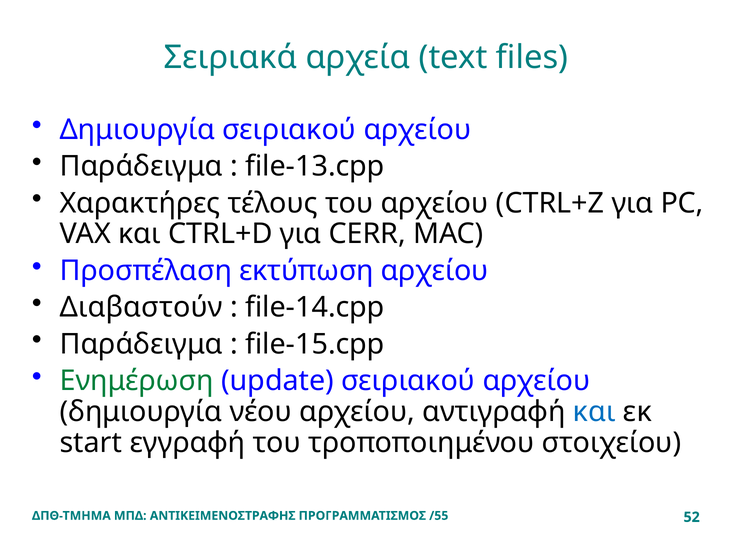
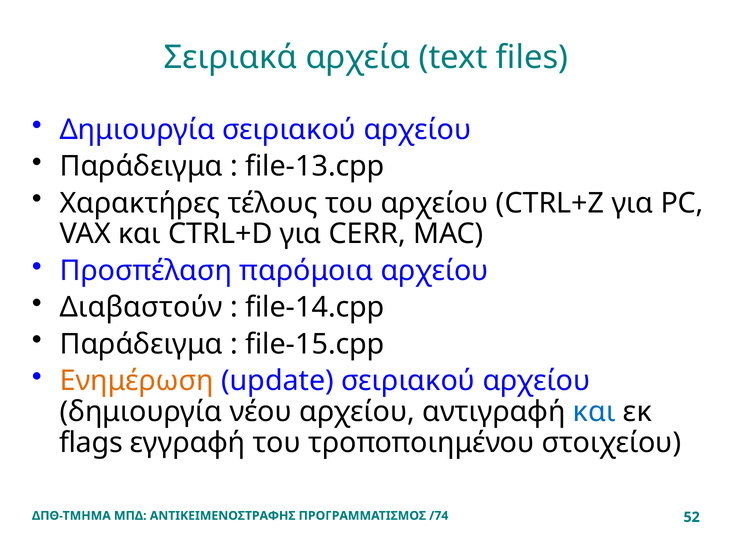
εκτύπωση: εκτύπωση -> παρόμοια (306, 271)
Ενημέρωση colour: green -> orange (137, 381)
start: start -> flags (91, 443)
/55: /55 -> /74 (439, 516)
